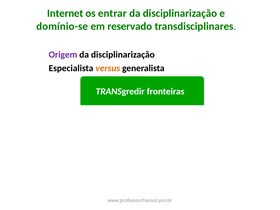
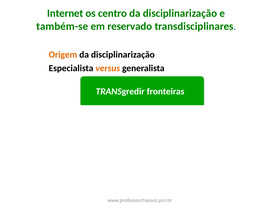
entrar: entrar -> centro (113, 13)
domínio-se: domínio-se -> também-se (62, 26)
Origem colour: purple -> orange (63, 55)
